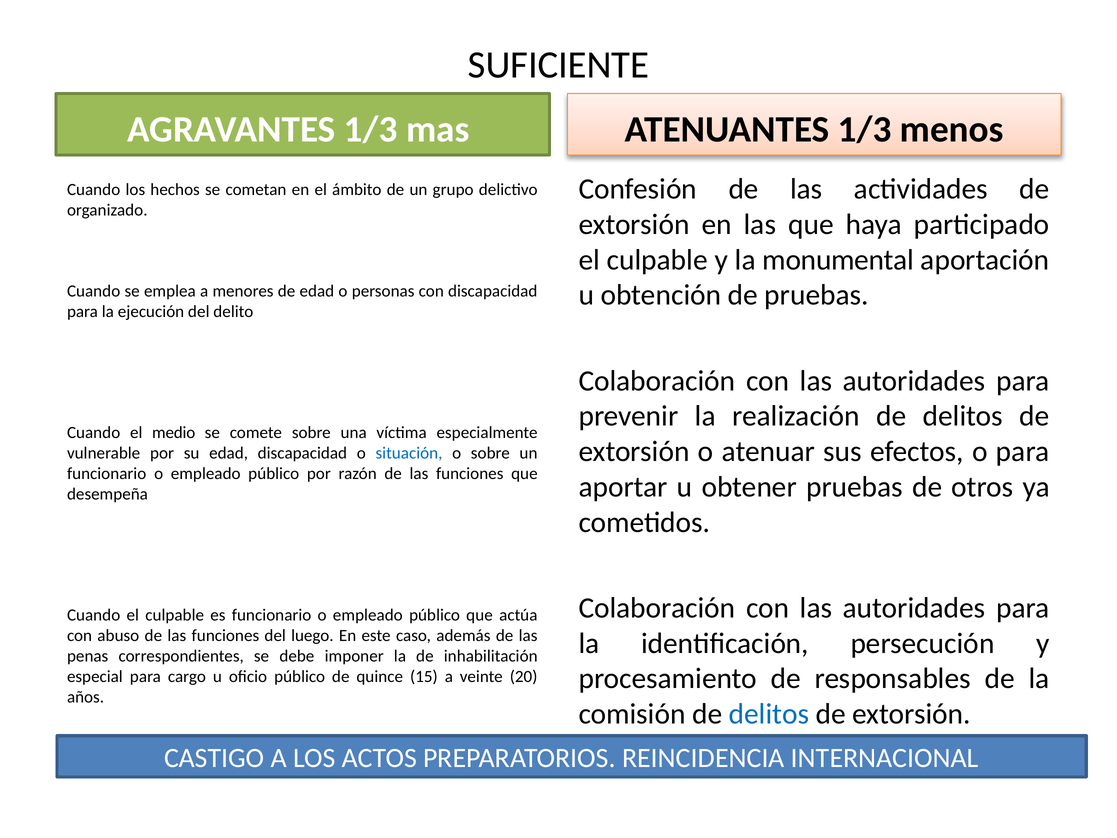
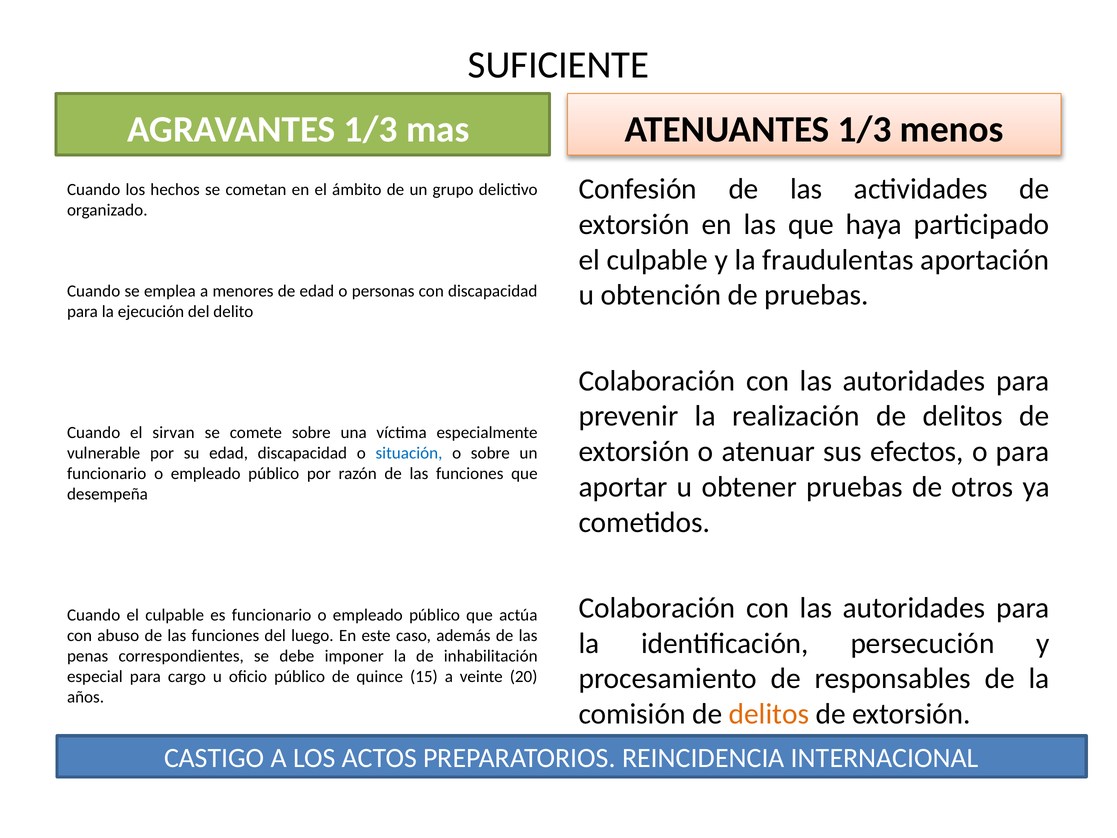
monumental: monumental -> fraudulentas (838, 260)
medio: medio -> sirvan (174, 432)
delitos colour: blue -> orange (769, 714)
